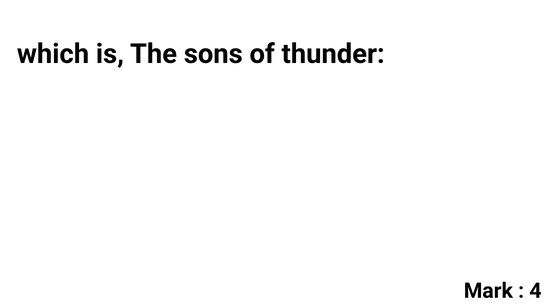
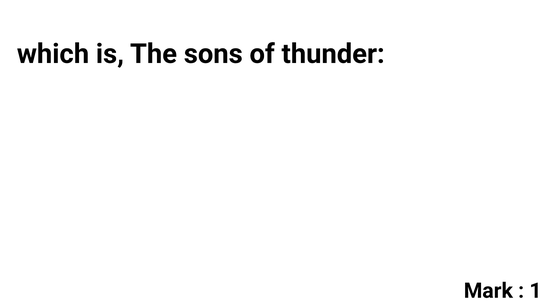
4: 4 -> 1 (535, 290)
